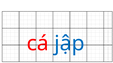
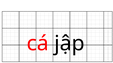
jập colour: blue -> black (69, 44)
